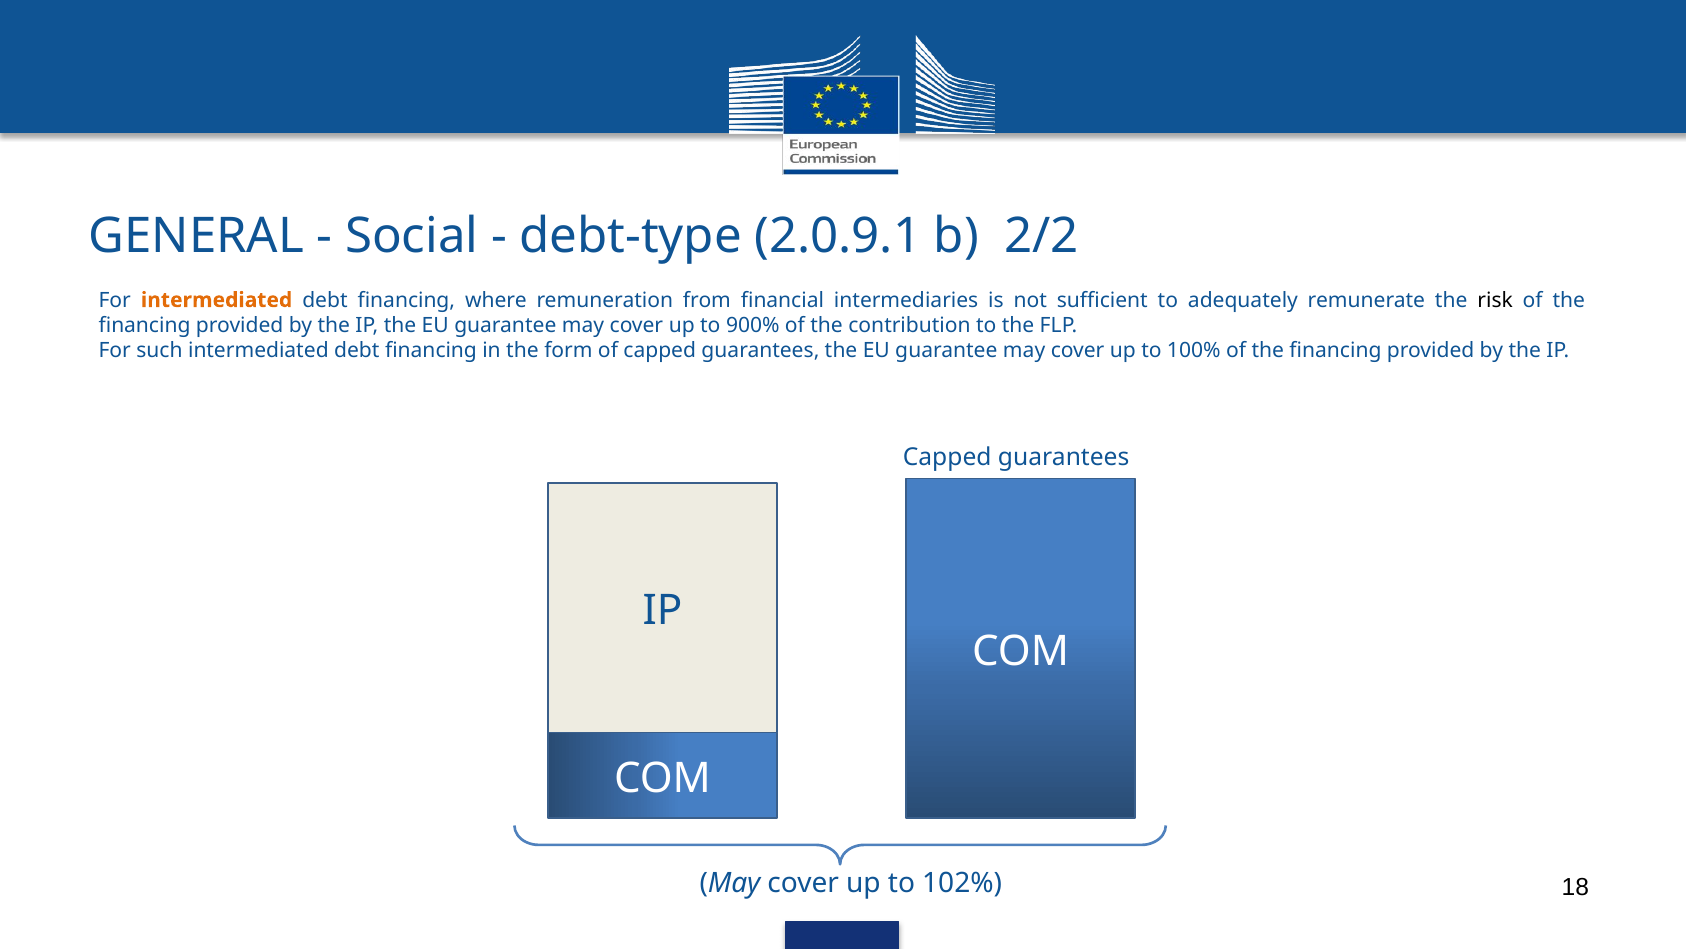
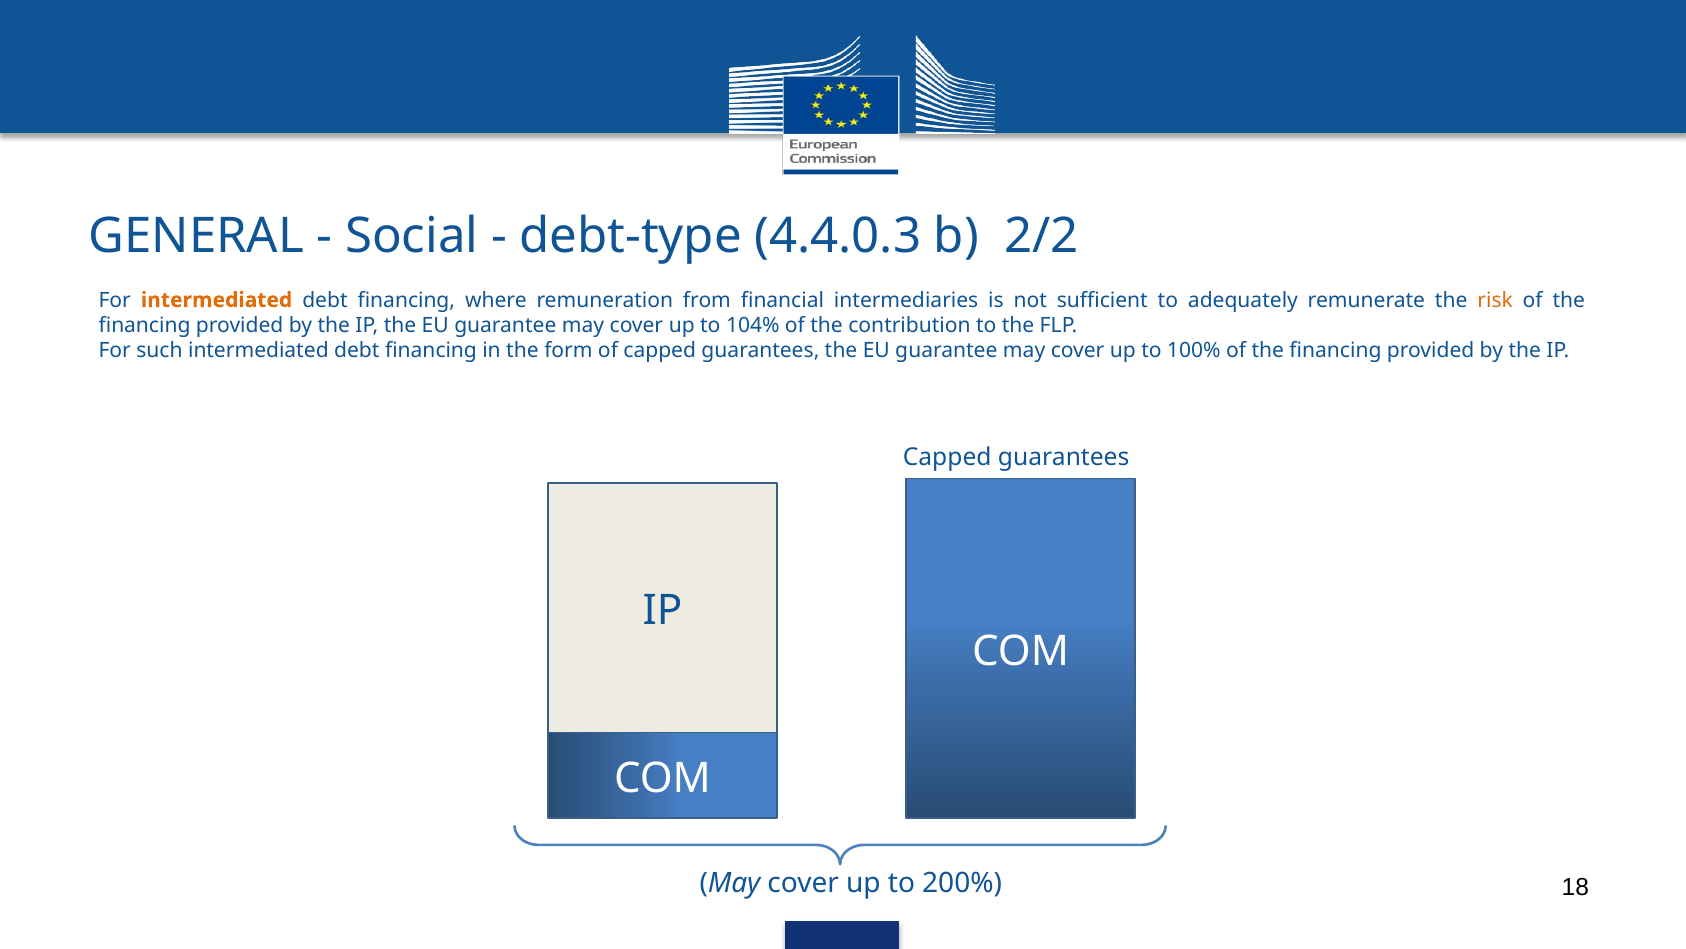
2.0.9.1: 2.0.9.1 -> 4.4.0.3 (838, 236)
risk colour: black -> orange (1495, 300)
900%: 900% -> 104% (753, 325)
102%: 102% -> 200% (962, 883)
